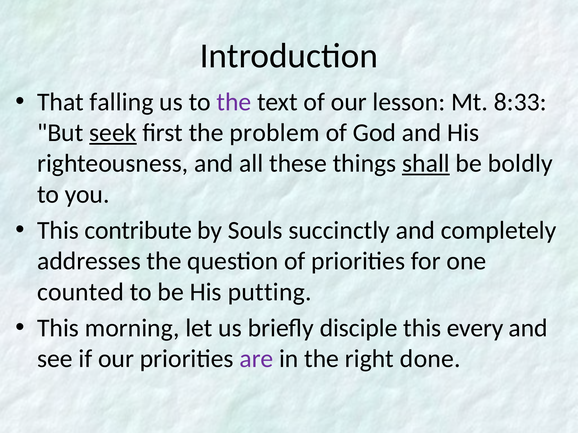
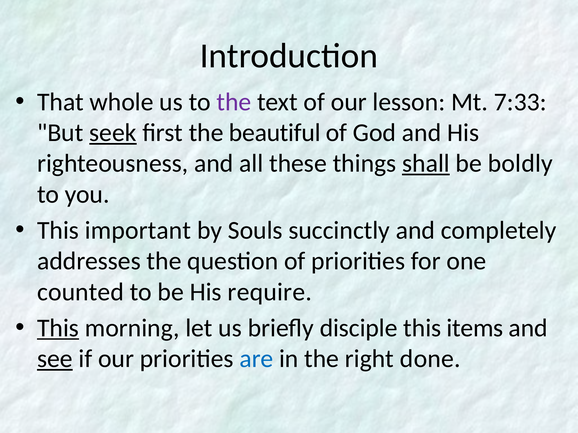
falling: falling -> whole (122, 102)
8:33: 8:33 -> 7:33 (520, 102)
problem: problem -> beautiful (275, 133)
contribute: contribute -> important (138, 231)
putting: putting -> require (270, 292)
This underline: none -> present (58, 328)
every: every -> items (475, 328)
see underline: none -> present (55, 359)
are colour: purple -> blue (256, 359)
